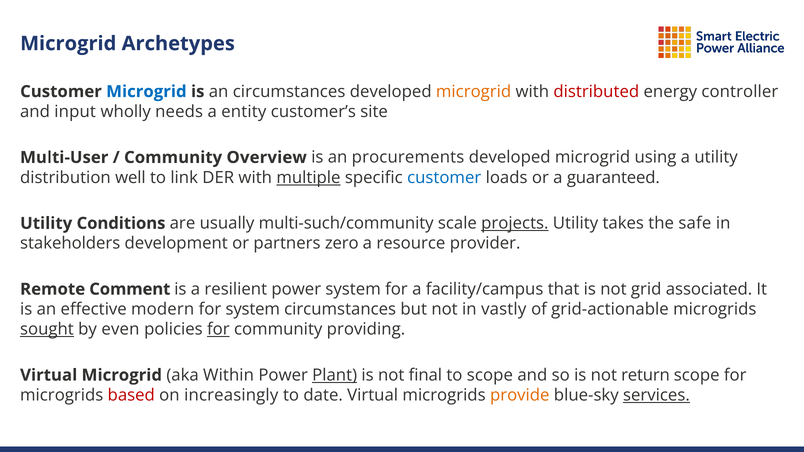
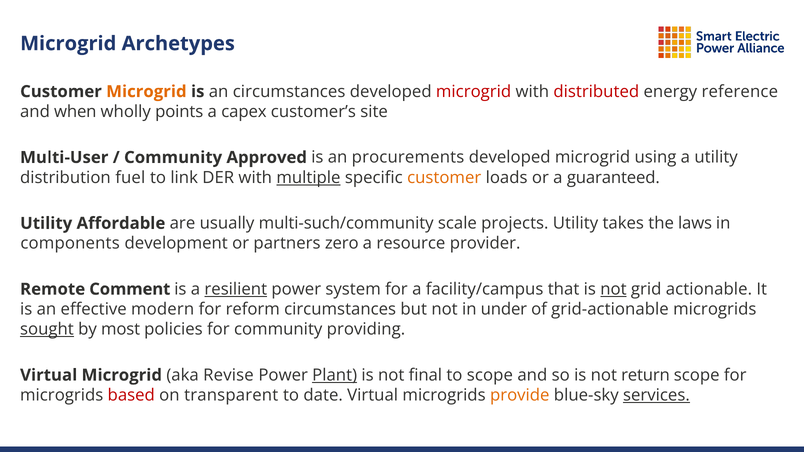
Microgrid colour: blue -> orange (146, 92)
microgrid colour: orange -> red (474, 92)
controller: controller -> reference (740, 92)
input: input -> when (75, 112)
needs: needs -> points (179, 112)
entity: entity -> capex (244, 112)
Overview: Overview -> Approved (267, 158)
well: well -> fuel (130, 178)
customer colour: blue -> orange (444, 178)
Conditions: Conditions -> Affordable (121, 223)
projects underline: present -> none (515, 223)
safe: safe -> laws (695, 223)
stakeholders: stakeholders -> components (70, 244)
resilient underline: none -> present (236, 289)
not underline: none -> present (613, 289)
associated: associated -> actionable (709, 289)
for system: system -> reform (253, 309)
vastly: vastly -> under (504, 309)
even: even -> most (121, 330)
for underline: present -> none (218, 330)
Within: Within -> Revise (228, 375)
increasingly: increasingly -> transparent (231, 395)
